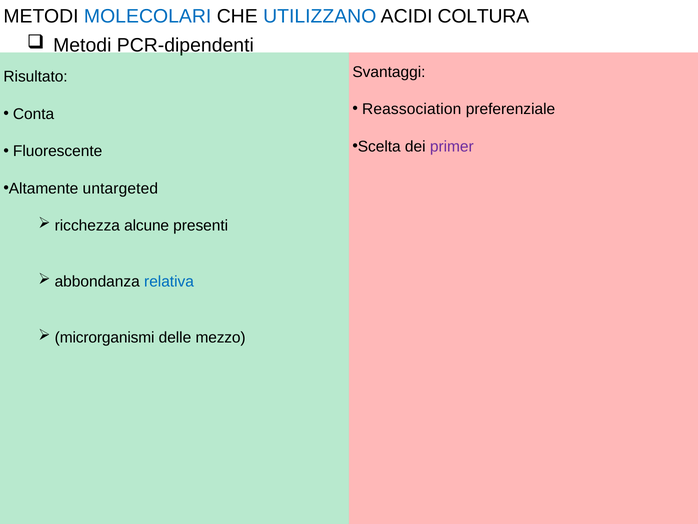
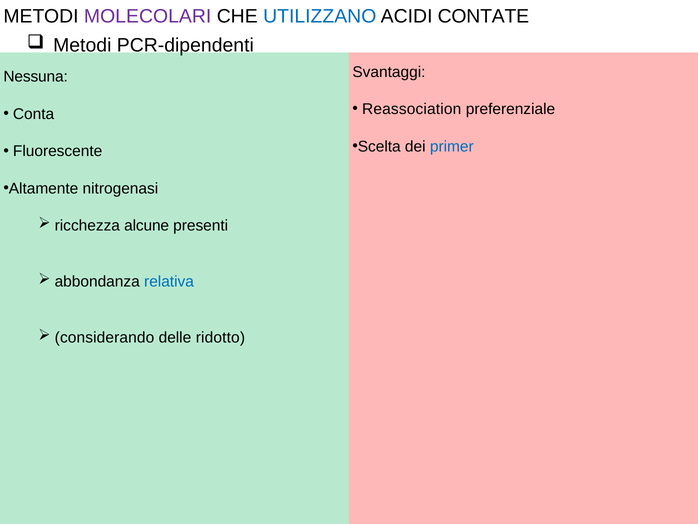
MOLECOLARI colour: blue -> purple (148, 16)
COLTURA: COLTURA -> CONTATE (483, 16)
Risultato: Risultato -> Nessuna (36, 77)
primer colour: purple -> blue (452, 146)
untargeted: untargeted -> nitrogenasi (120, 188)
microrganismi: microrganismi -> considerando (105, 337)
mezzo: mezzo -> ridotto (220, 337)
